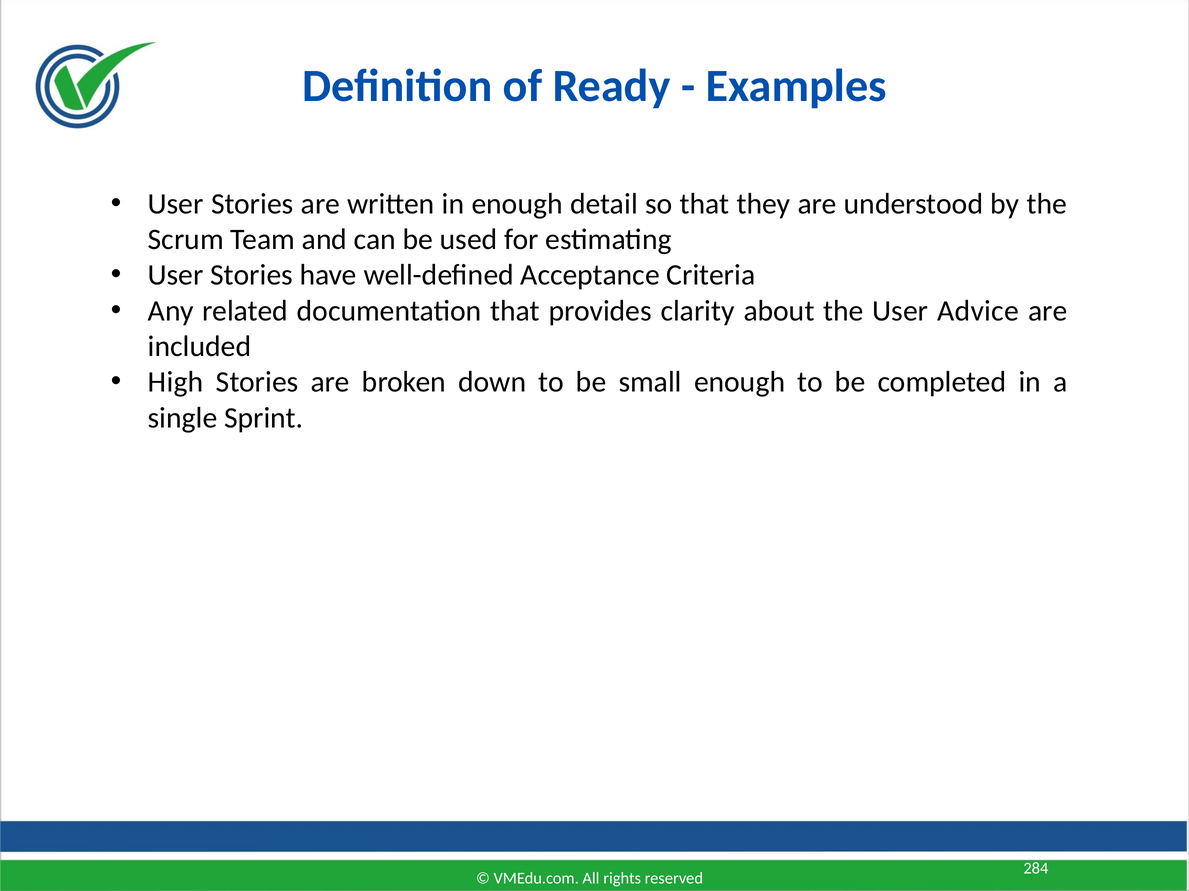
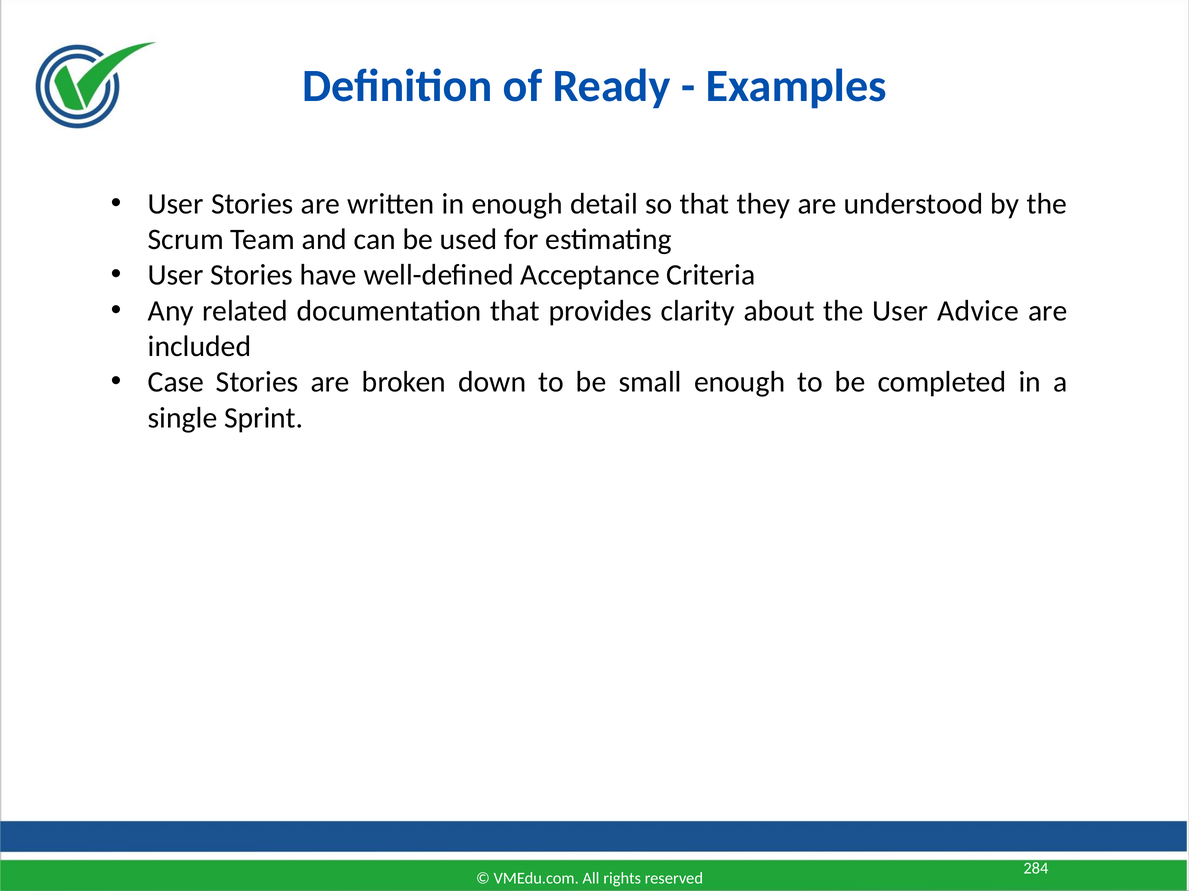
High: High -> Case (176, 382)
